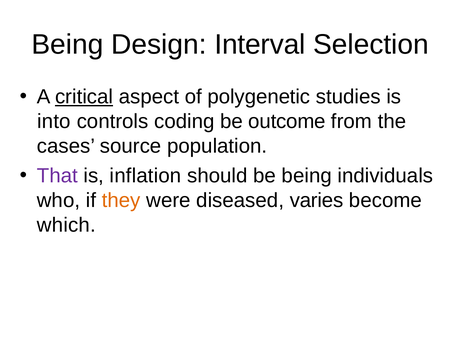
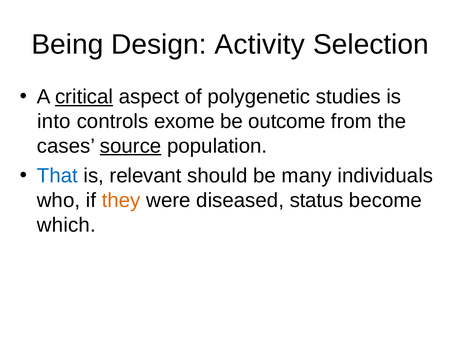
Interval: Interval -> Activity (260, 45)
coding: coding -> exome (184, 121)
source underline: none -> present (131, 146)
That colour: purple -> blue (57, 176)
inflation: inflation -> relevant (146, 176)
be being: being -> many (307, 176)
varies: varies -> status (317, 200)
